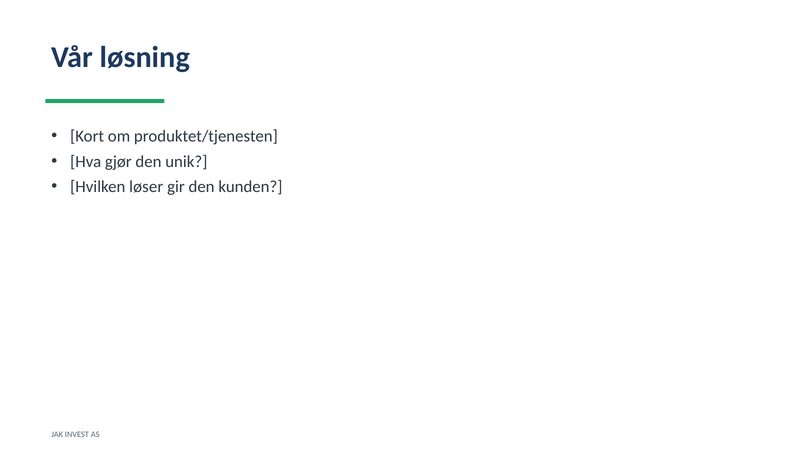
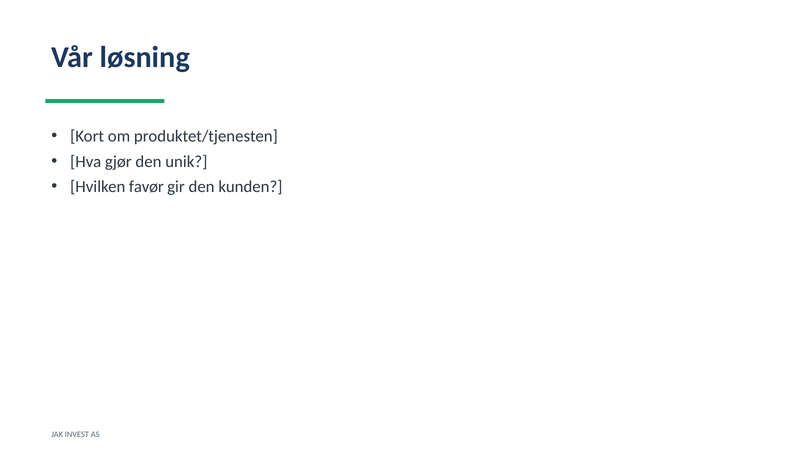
løser: løser -> favør (146, 187)
